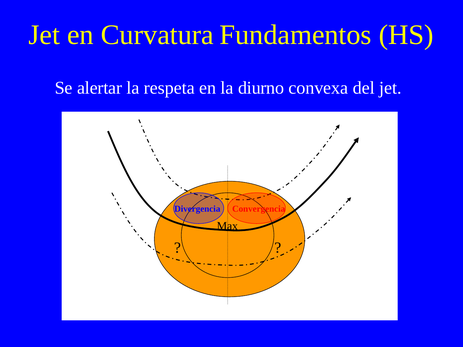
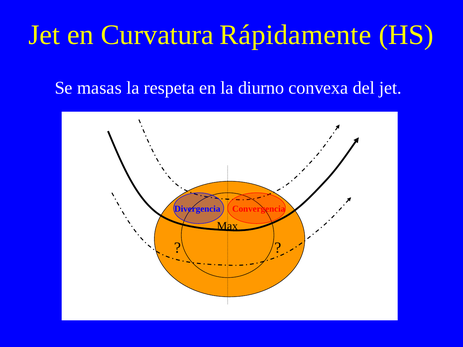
Fundamentos: Fundamentos -> Rápidamente (295, 35)
alertar: alertar -> masas (99, 88)
